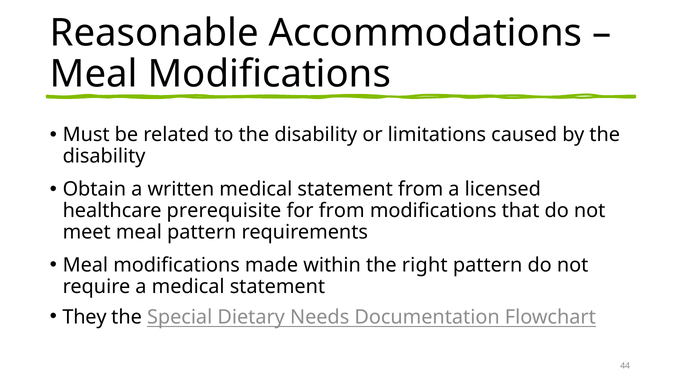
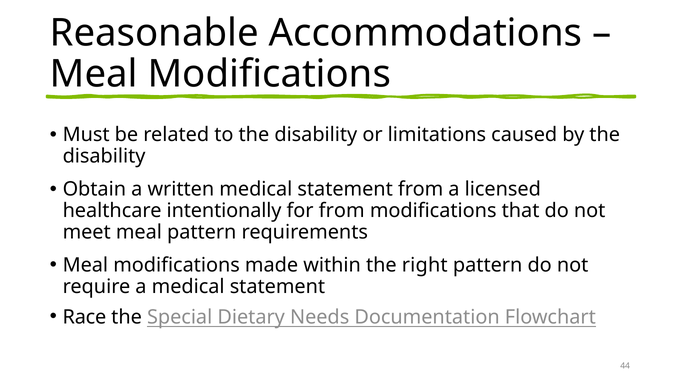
prerequisite: prerequisite -> intentionally (224, 210)
They: They -> Race (84, 317)
